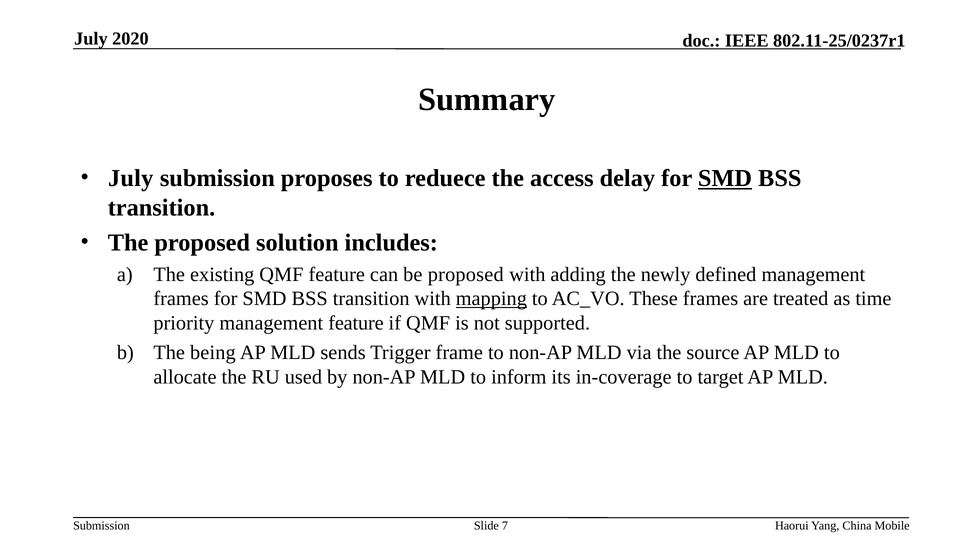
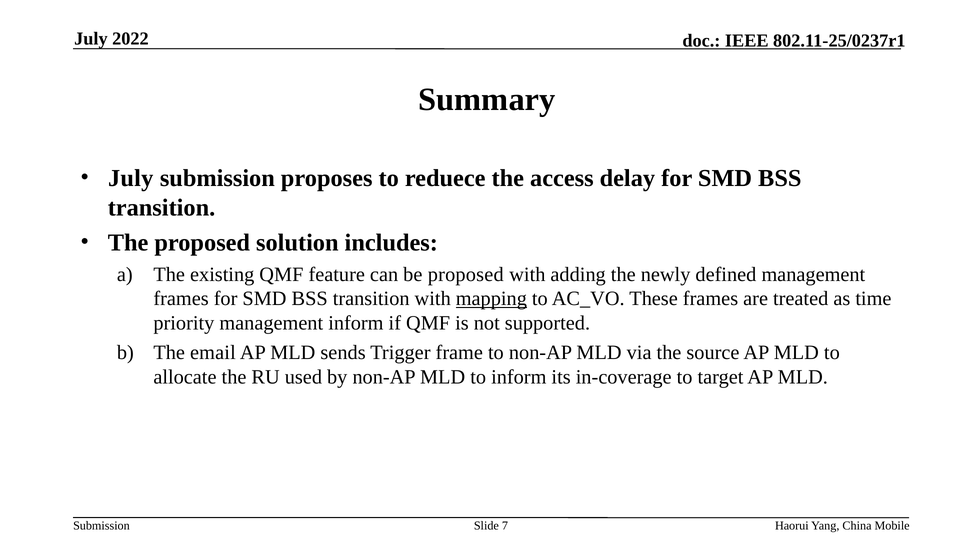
2020: 2020 -> 2022 (130, 39)
SMD underline: present -> none (725, 178)
management feature: feature -> inform (356, 323)
being: being -> email (213, 353)
